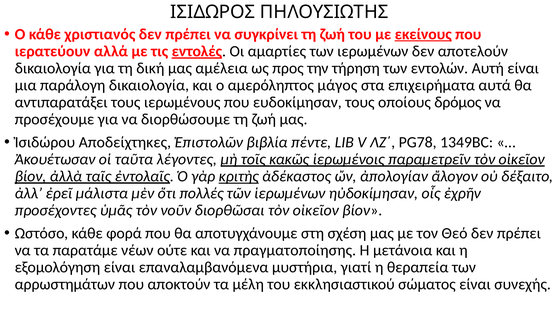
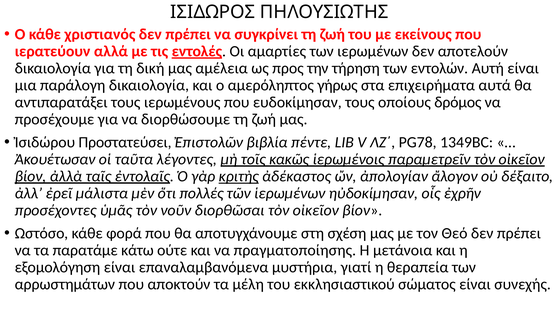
εκείνους underline: present -> none (423, 34)
μάγος: μάγος -> γήρως (337, 85)
Αποδείχτηκες: Αποδείχτηκες -> Προστατεύσει (125, 142)
νέων: νέων -> κάτω (137, 250)
